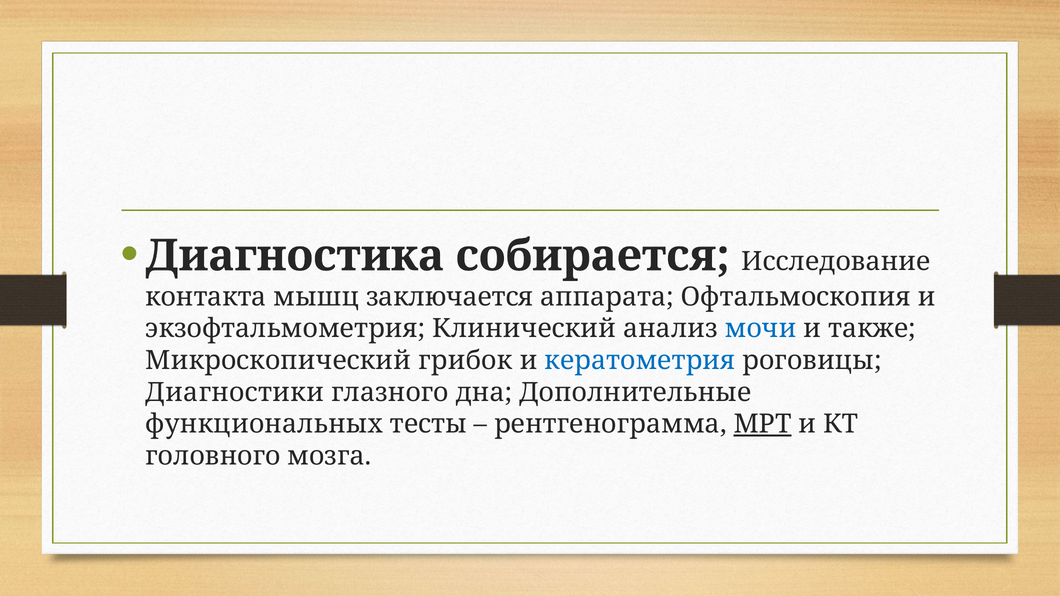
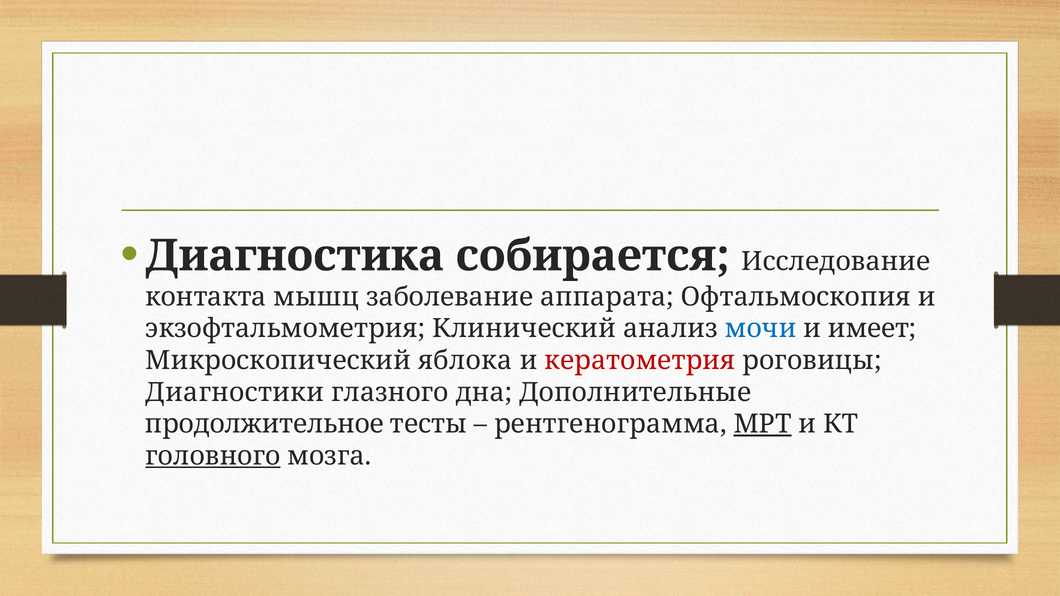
заключается: заключается -> заболевание (450, 297)
также: также -> имеет (872, 329)
грибок: грибок -> яблока (465, 361)
кератометрия colour: blue -> red (640, 361)
функциональных: функциональных -> продолжительное (264, 424)
головного underline: none -> present (213, 456)
